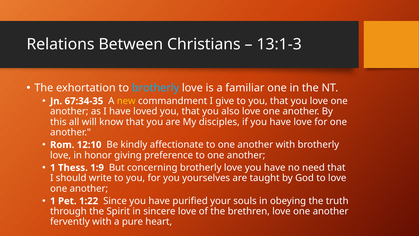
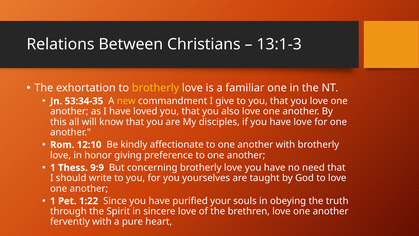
brotherly colour: light blue -> yellow (156, 88)
67:34-35: 67:34-35 -> 53:34-35 (84, 101)
1:9: 1:9 -> 9:9 (97, 168)
